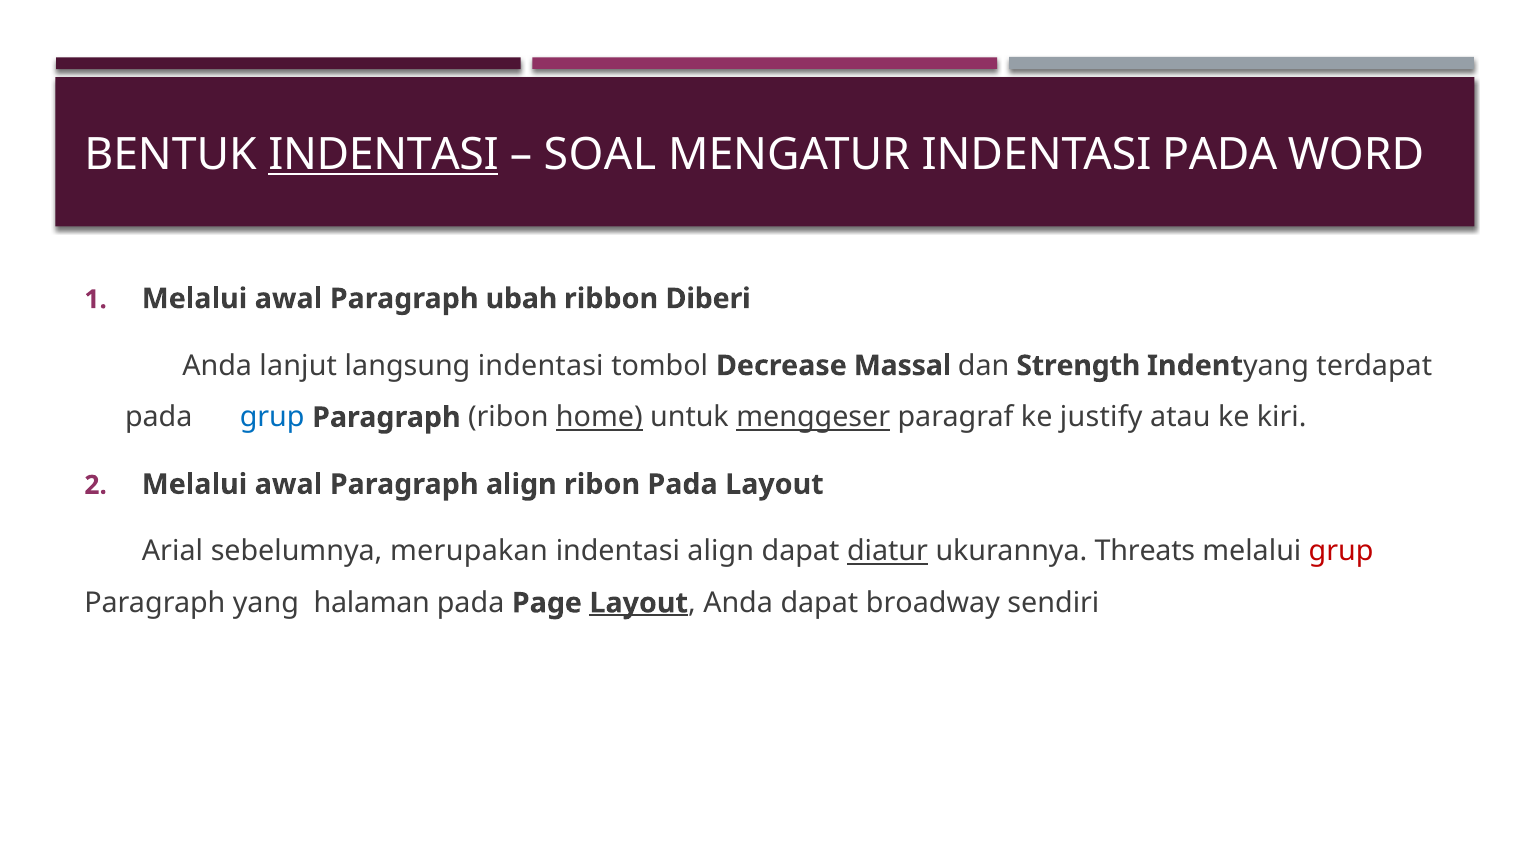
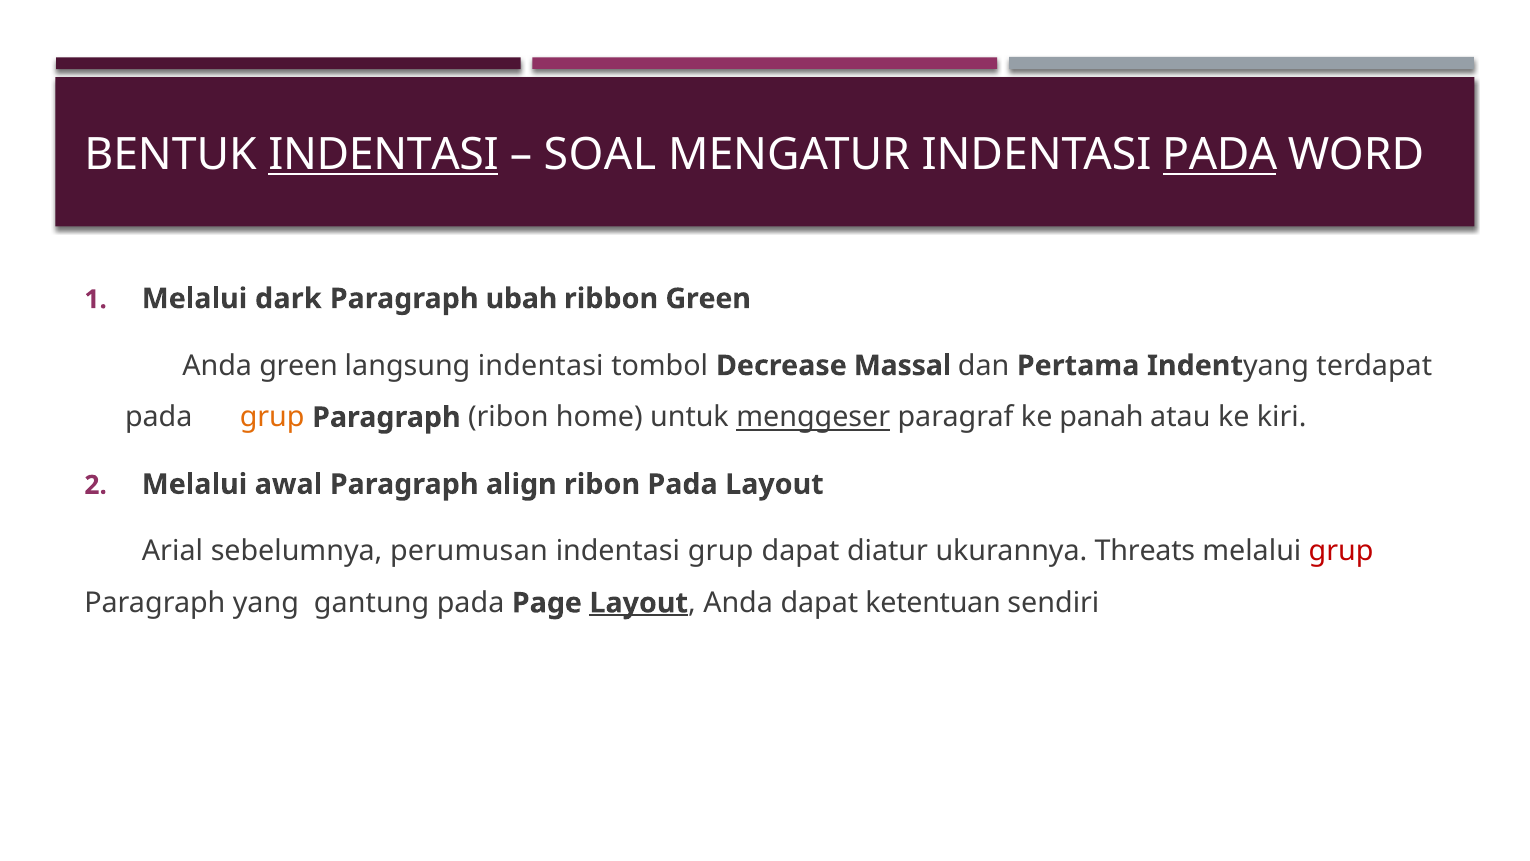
PADA underline: none -> present (1220, 155)
awal: awal -> dark (288, 299)
ribbon Diberi: Diberi -> Green (708, 299)
Anda lanjut: lanjut -> green (299, 366)
Strength: Strength -> Pertama (1078, 366)
grup colour: blue -> orange (272, 417)
home underline: present -> none (599, 417)
justify: justify -> panah (1102, 417)
merupakan: merupakan -> perumusan (469, 551)
indentasi align: align -> grup (721, 551)
diatur underline: present -> none (888, 551)
halaman: halaman -> gantung (372, 603)
broadway: broadway -> ketentuan (933, 603)
